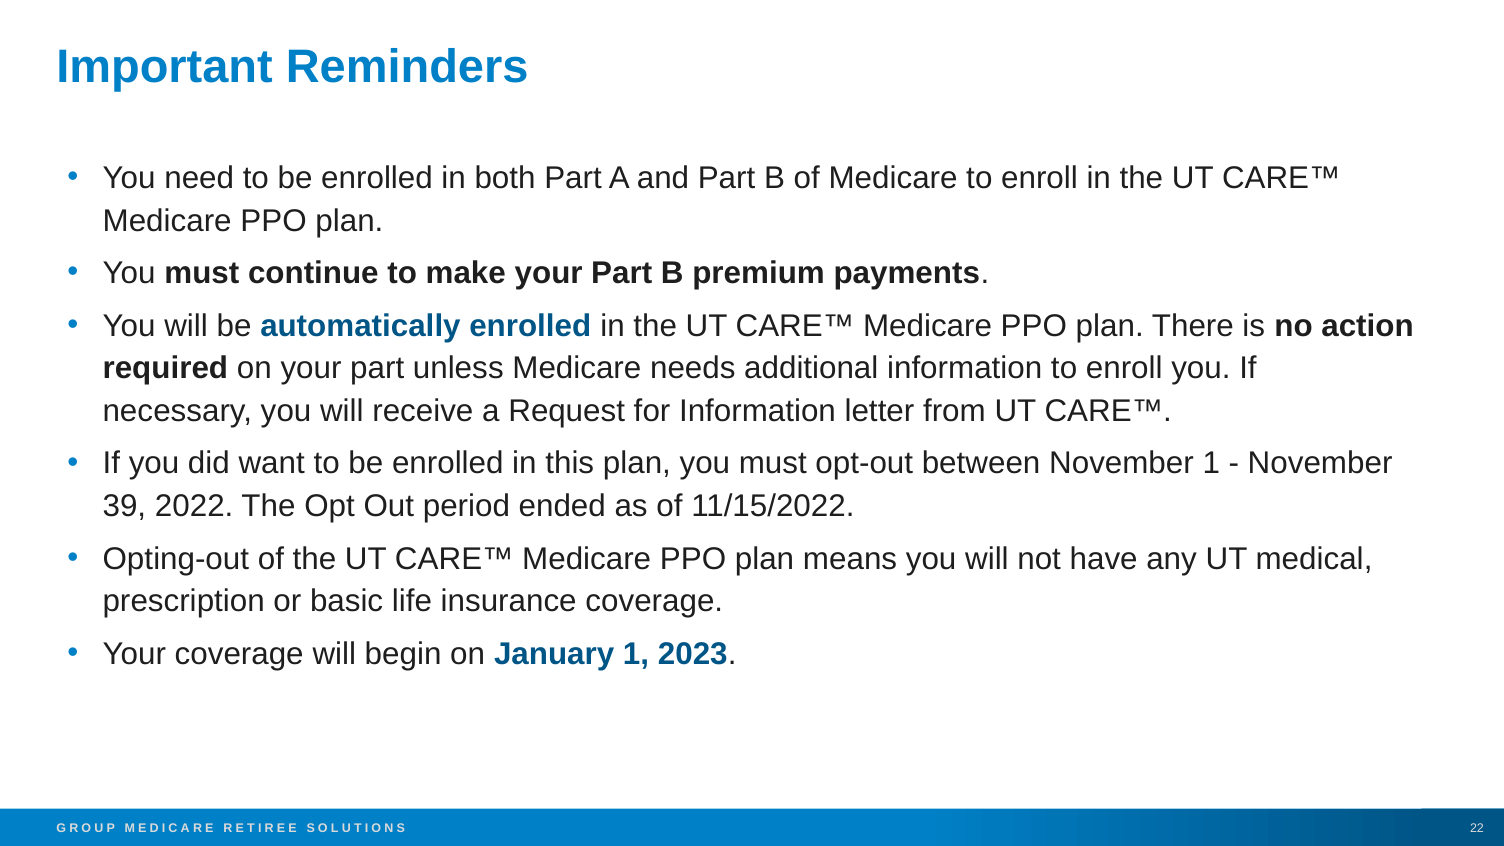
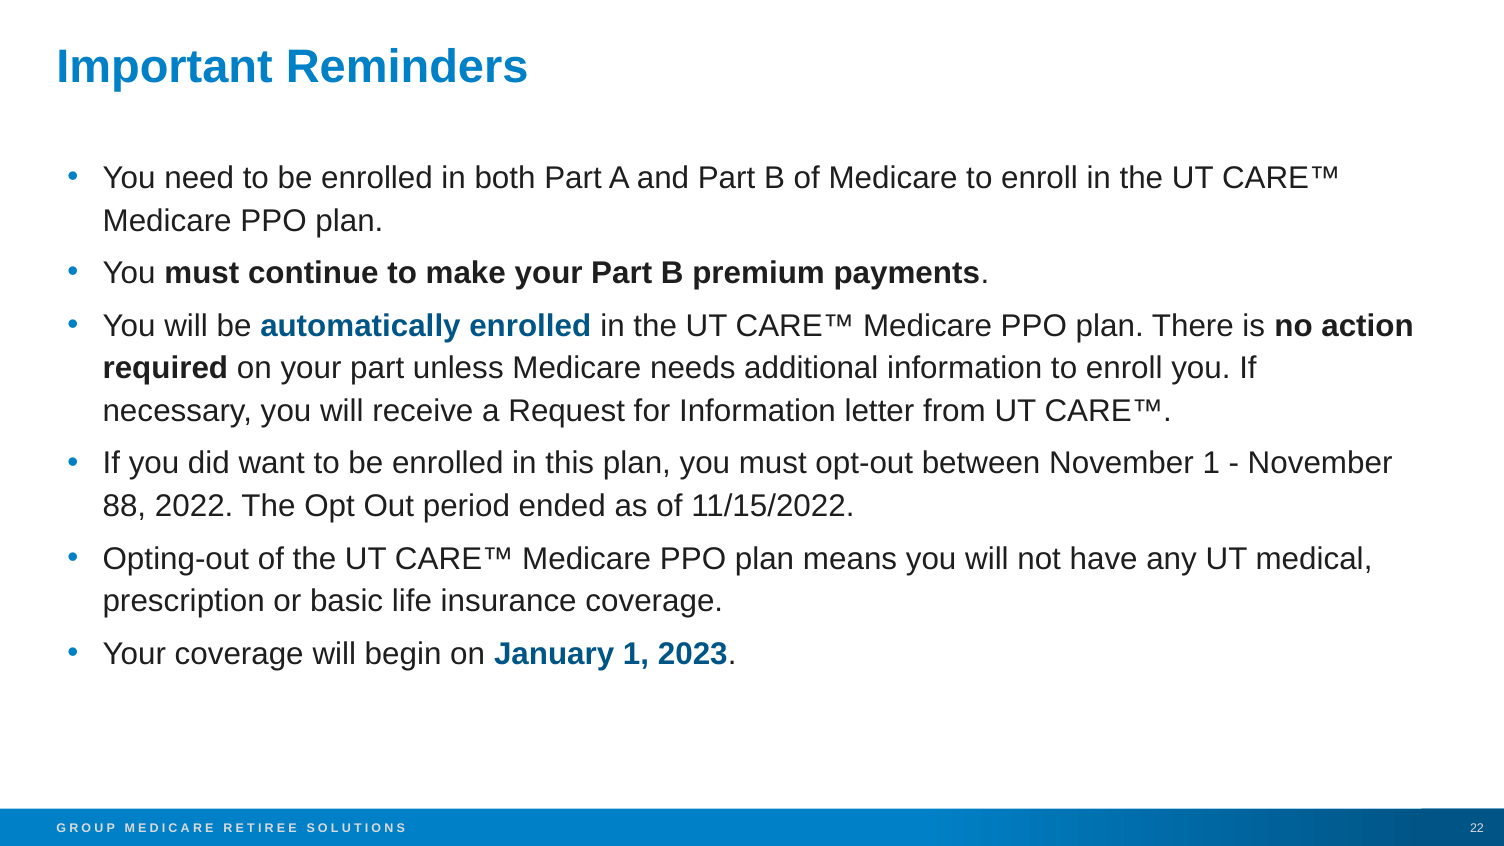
39: 39 -> 88 (124, 506)
